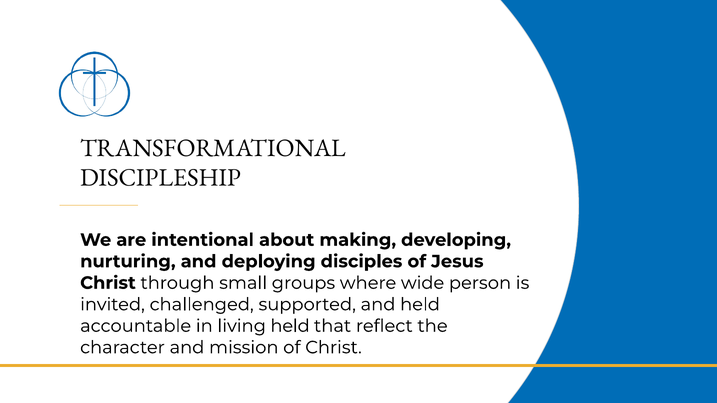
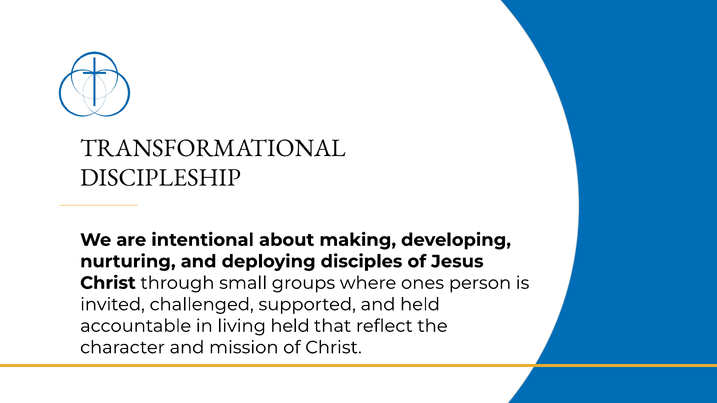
wide: wide -> ones (423, 283)
